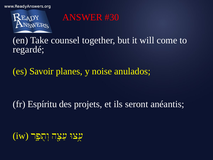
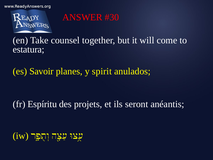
regardé: regardé -> estatura (29, 49)
noise: noise -> spirit (102, 71)
